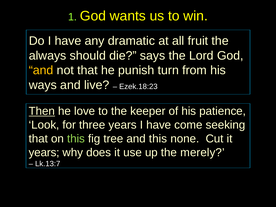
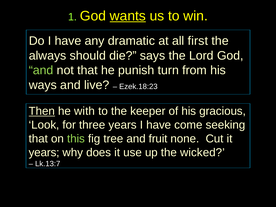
wants underline: none -> present (128, 16)
fruit: fruit -> first (198, 41)
and colour: yellow -> light green (41, 70)
love: love -> with (85, 111)
patience: patience -> gracious (223, 111)
and this: this -> fruit (158, 139)
merely: merely -> wicked (202, 153)
